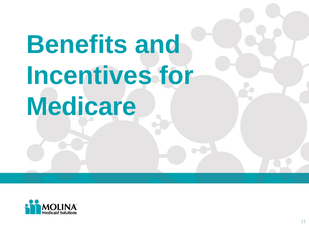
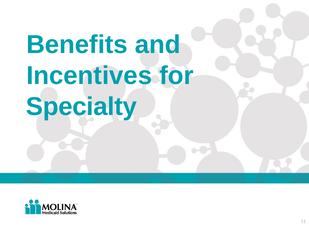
Medicare: Medicare -> Specialty (81, 106)
